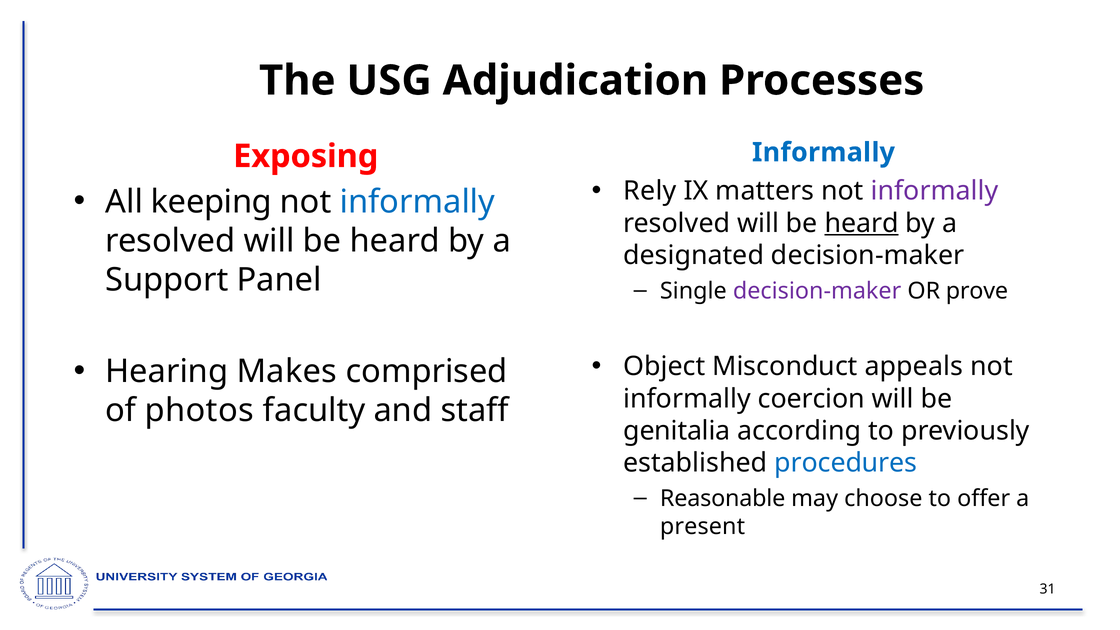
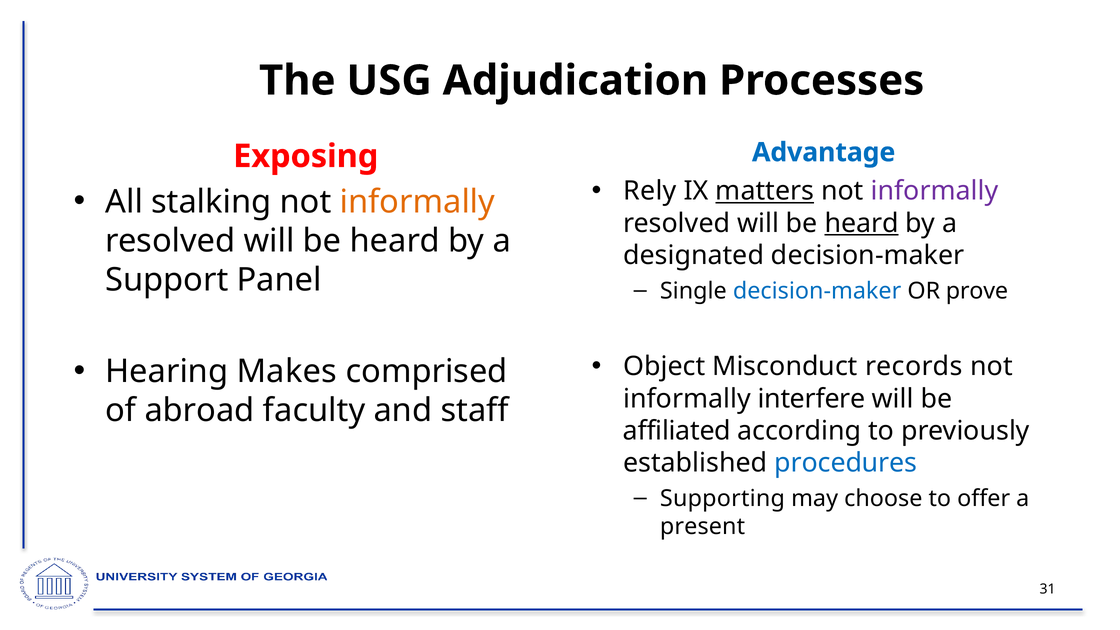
Informally: Informally -> Advantage (824, 152)
matters underline: none -> present (765, 191)
keeping: keeping -> stalking (211, 202)
informally colour: blue -> orange (417, 202)
decision-maker colour: purple -> blue (817, 291)
appeals: appeals -> records (914, 367)
coercion: coercion -> interfere (811, 399)
photos: photos -> abroad (200, 411)
genitalia: genitalia -> affiliated (677, 431)
Reasonable: Reasonable -> Supporting (722, 499)
